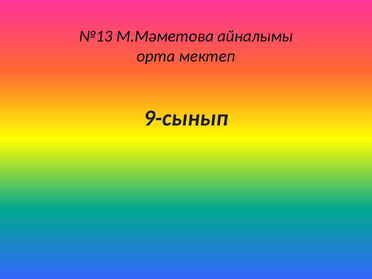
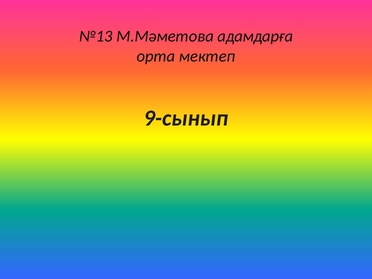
айналымы: айналымы -> адамдарға (255, 36)
